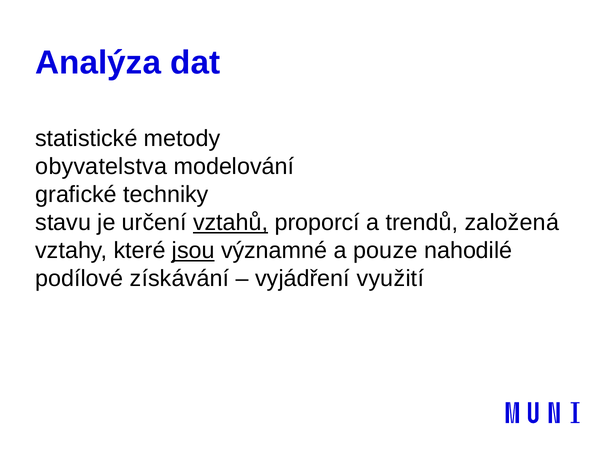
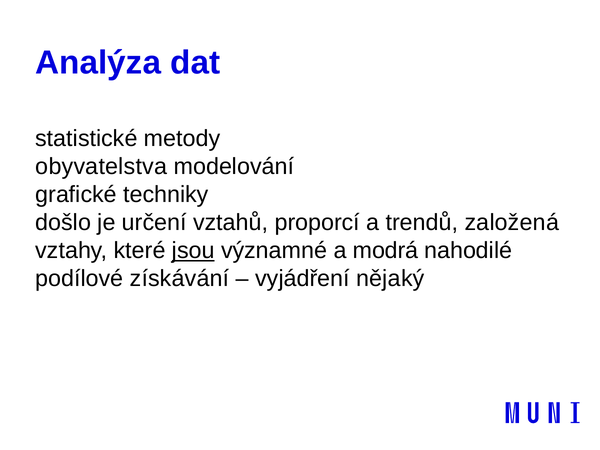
stavu: stavu -> došlo (63, 222)
vztahů underline: present -> none (231, 222)
pouze: pouze -> modrá (386, 250)
využití: využití -> nějaký (390, 279)
